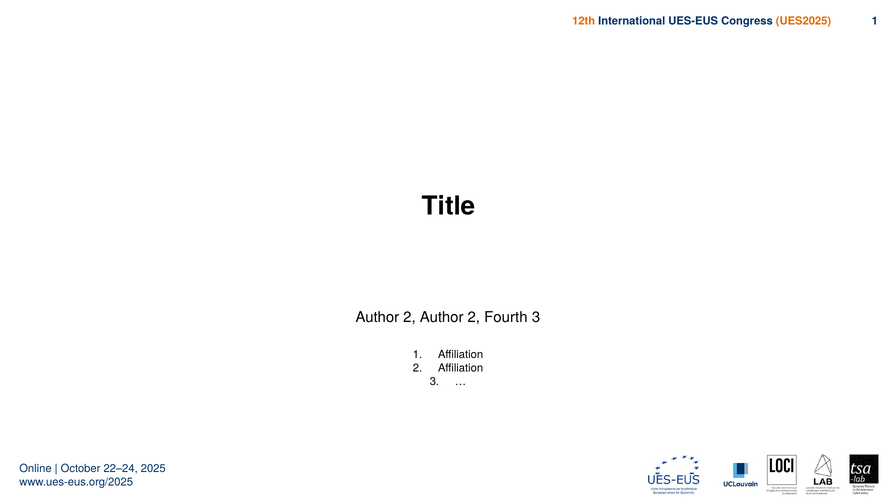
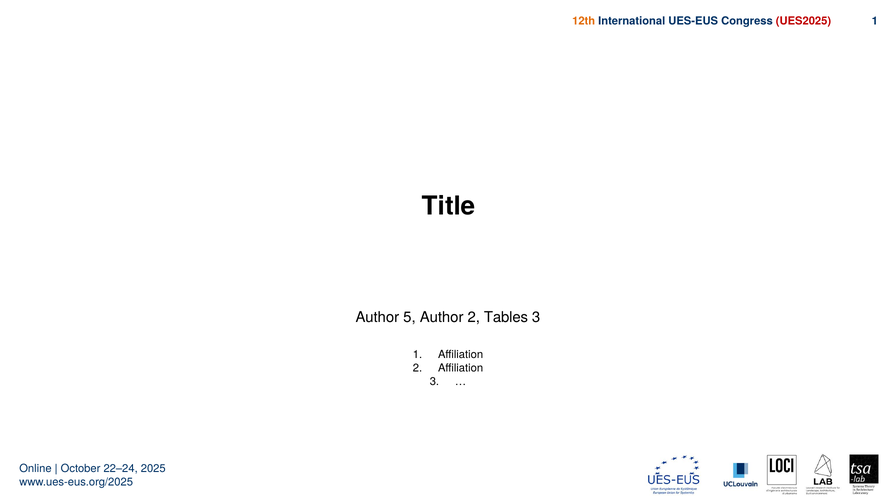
UES2025 colour: orange -> red (804, 21)
2: 2 -> 5 (409, 318)
Fourth: Fourth -> Tables (506, 318)
